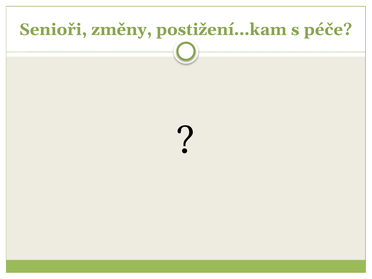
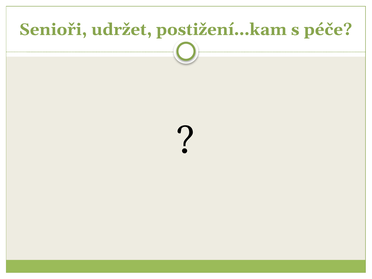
změny: změny -> udržet (122, 30)
